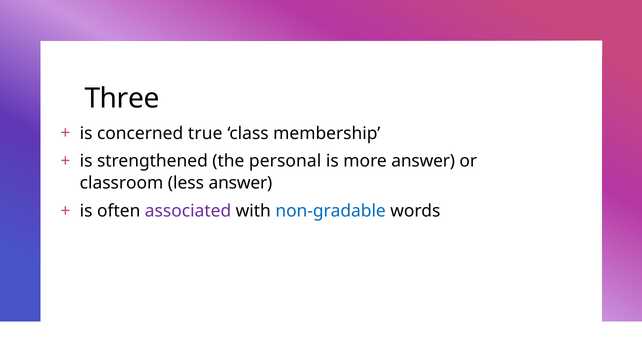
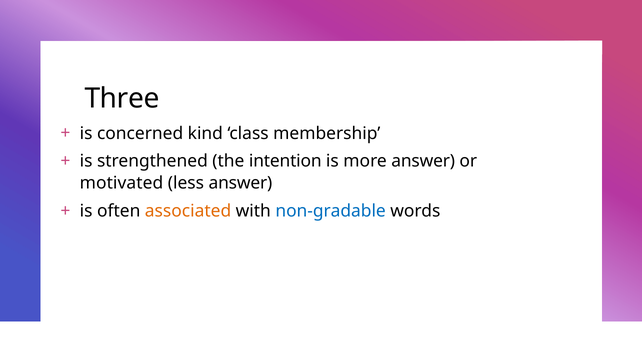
true: true -> kind (205, 133)
personal: personal -> intention (285, 161)
classroom: classroom -> motivated (121, 183)
associated colour: purple -> orange (188, 211)
